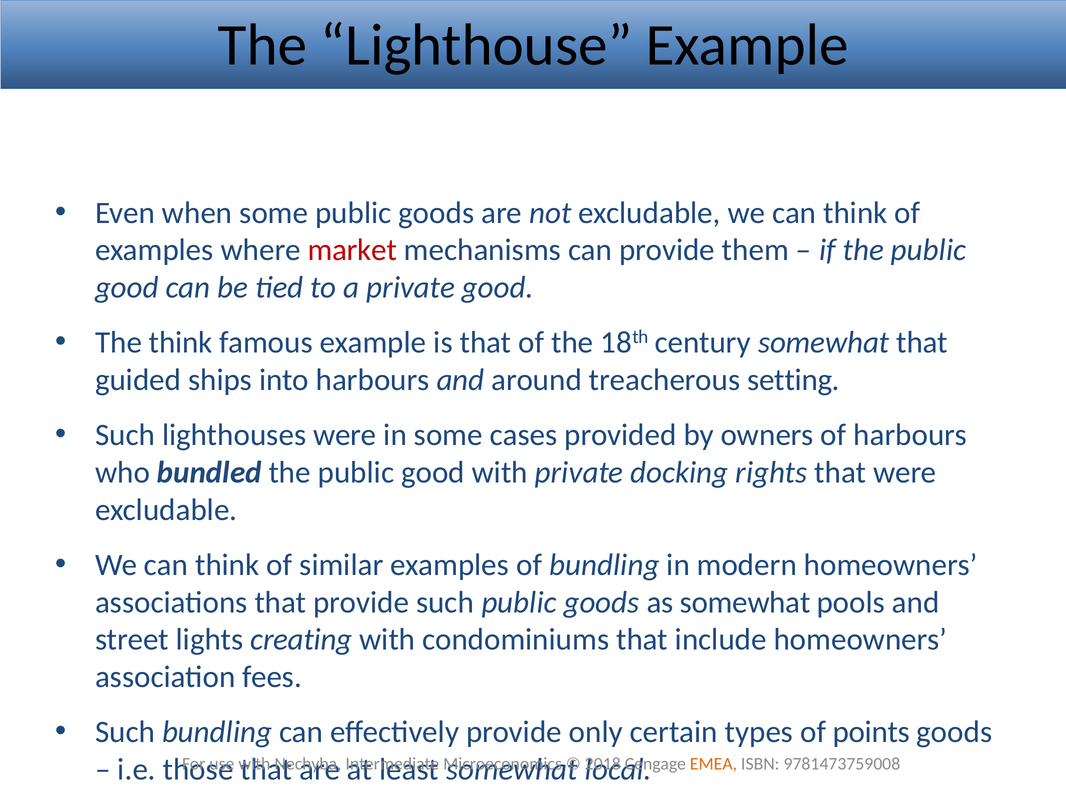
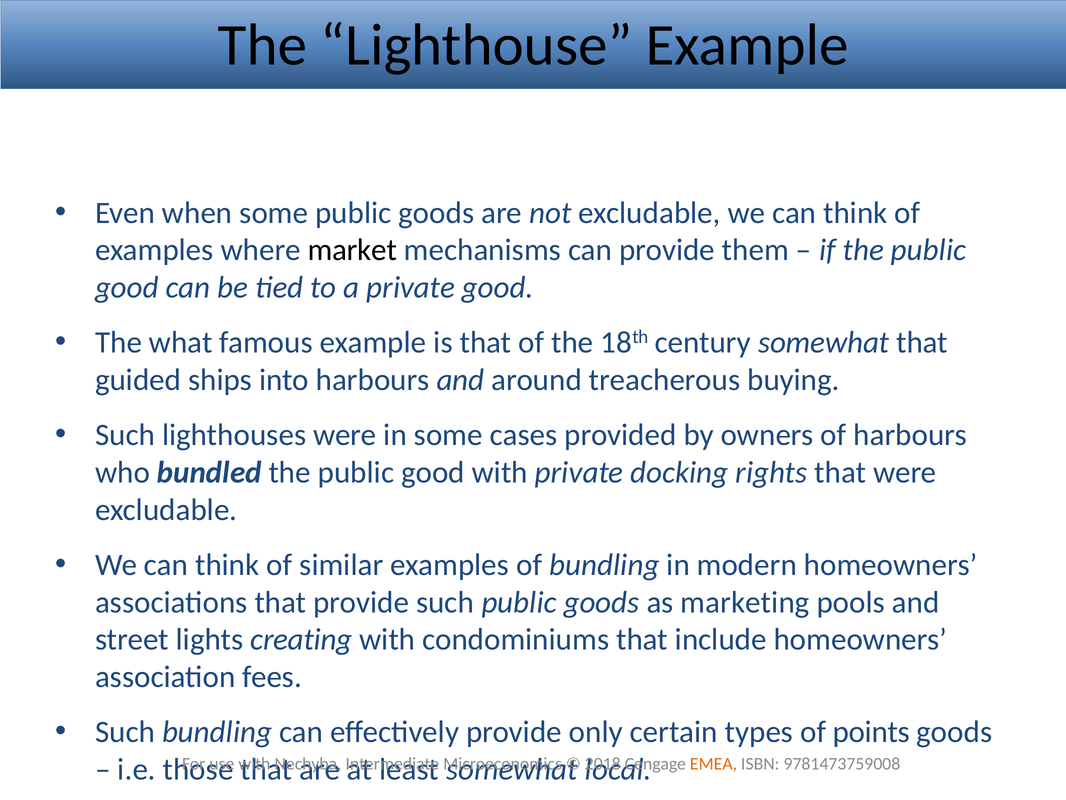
market colour: red -> black (352, 250)
The think: think -> what (181, 342)
setting: setting -> buying (793, 380)
as somewhat: somewhat -> marketing (745, 602)
